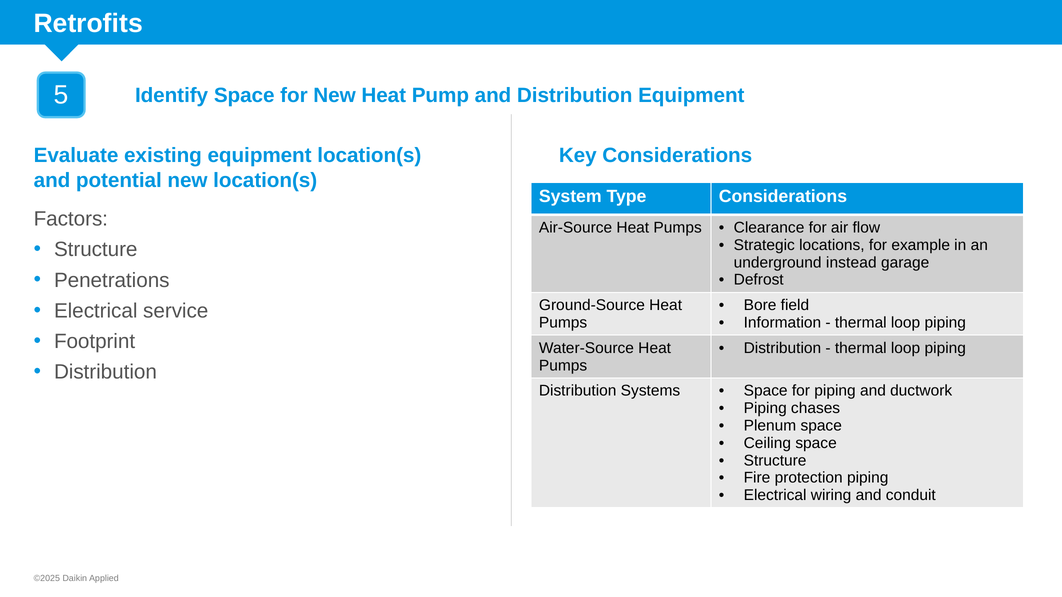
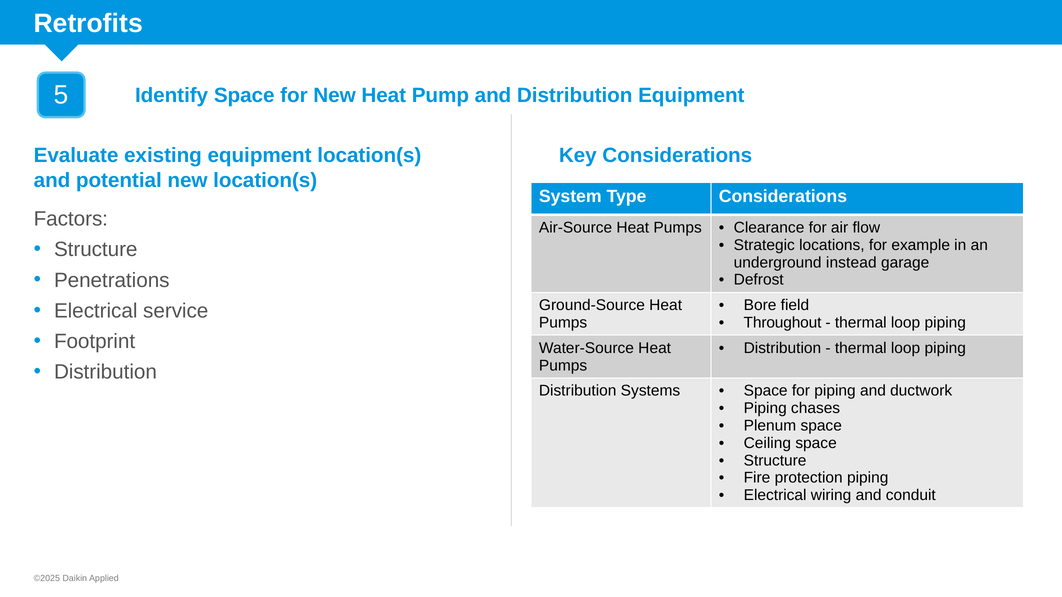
Information: Information -> Throughout (783, 323)
